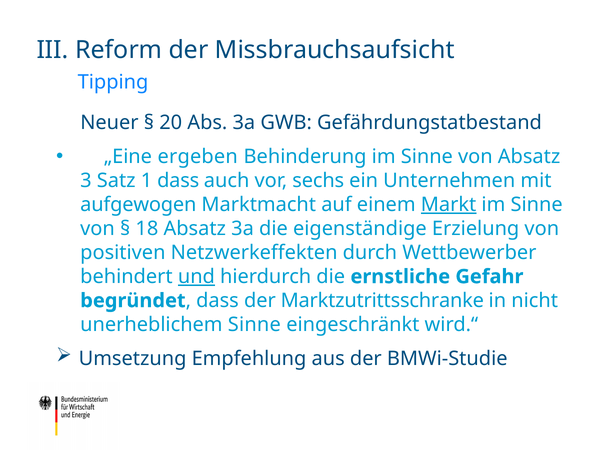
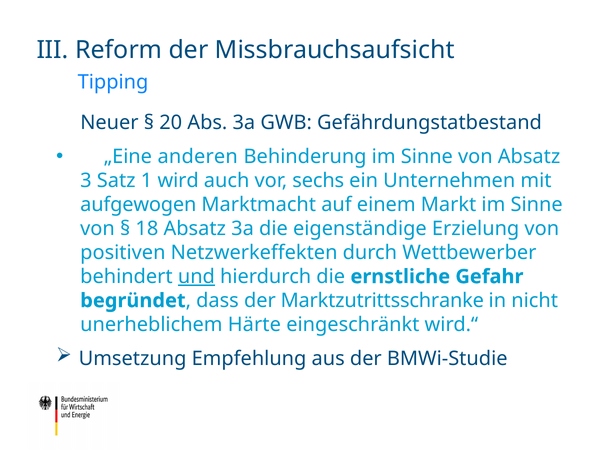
ergeben: ergeben -> anderen (198, 157)
1 dass: dass -> wird (178, 181)
Markt underline: present -> none (449, 205)
unerheblichem Sinne: Sinne -> Härte (254, 325)
